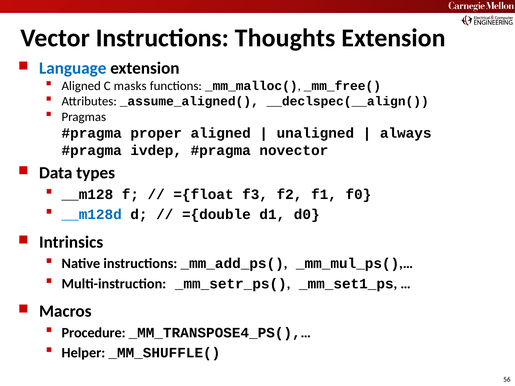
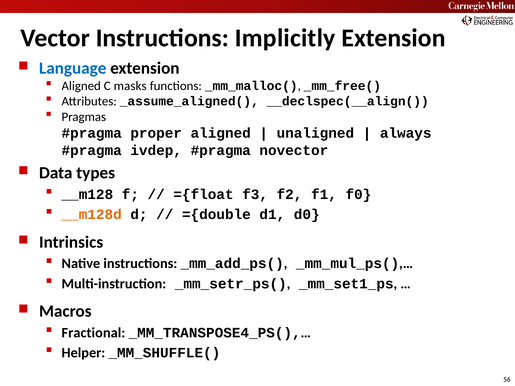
Thoughts: Thoughts -> Implicitly (285, 38)
__m128d colour: blue -> orange (92, 215)
Procedure: Procedure -> Fractional (93, 333)
